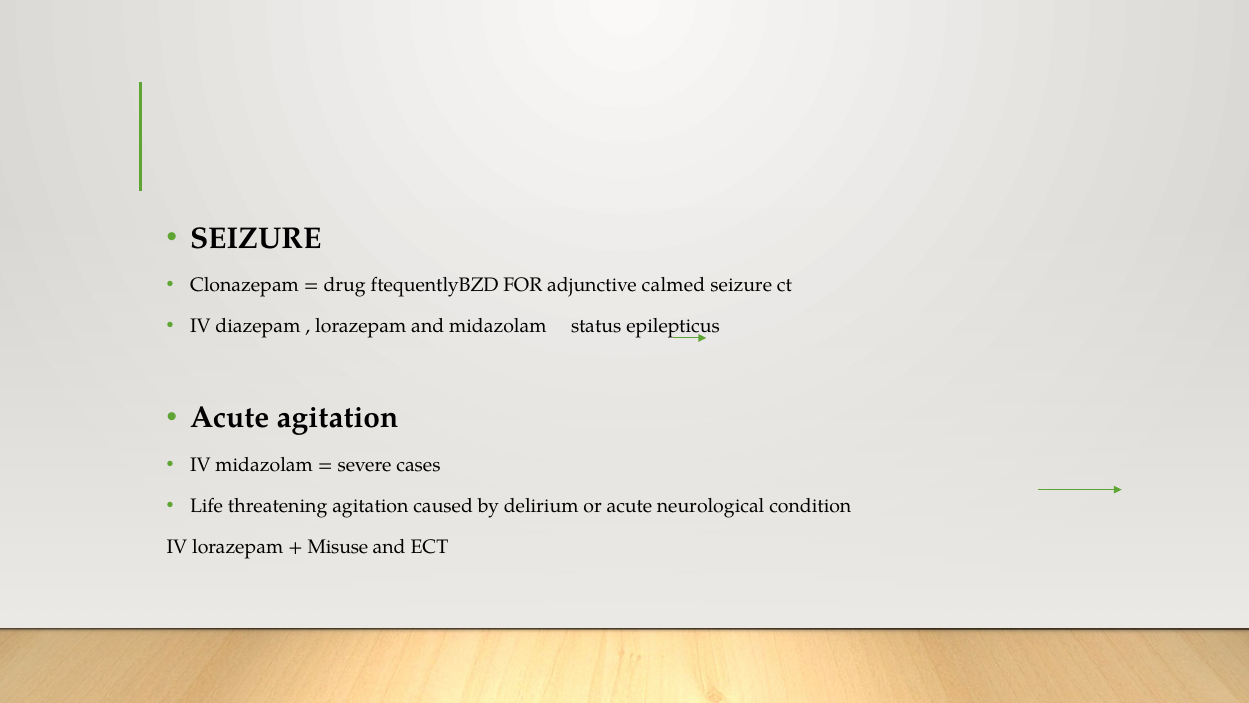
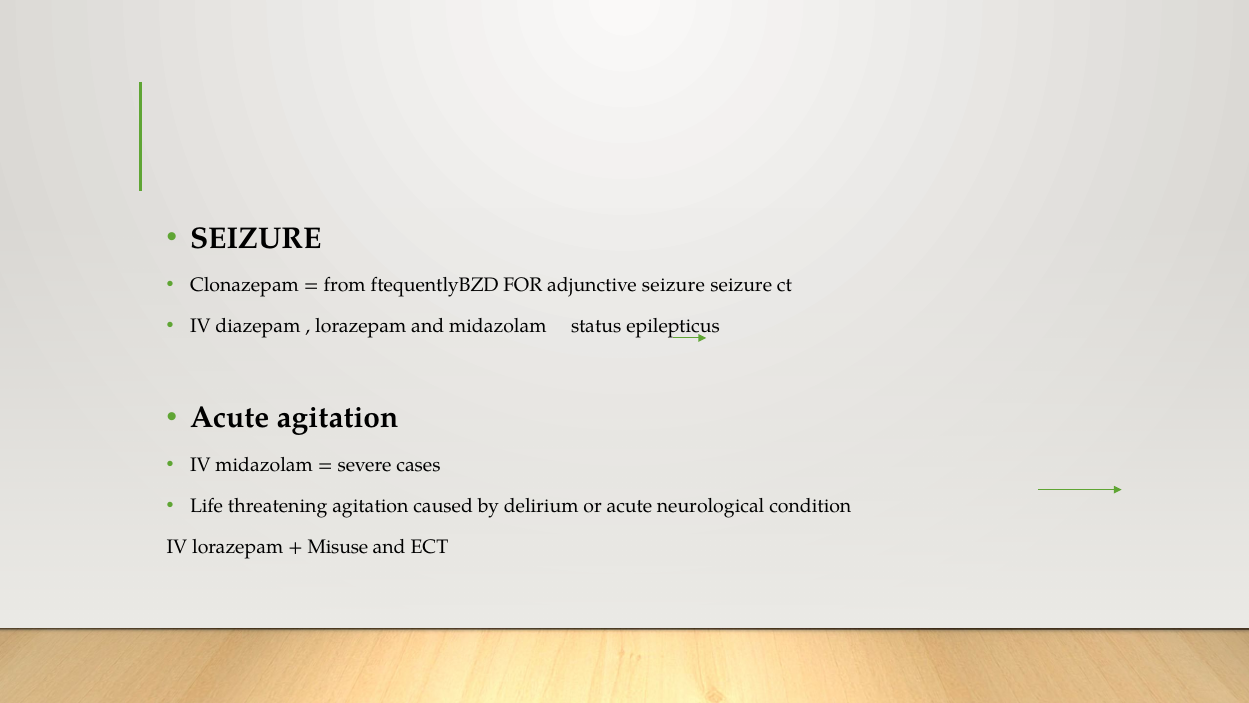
drug: drug -> from (345, 285)
adjunctive calmed: calmed -> seizure (673, 285)
